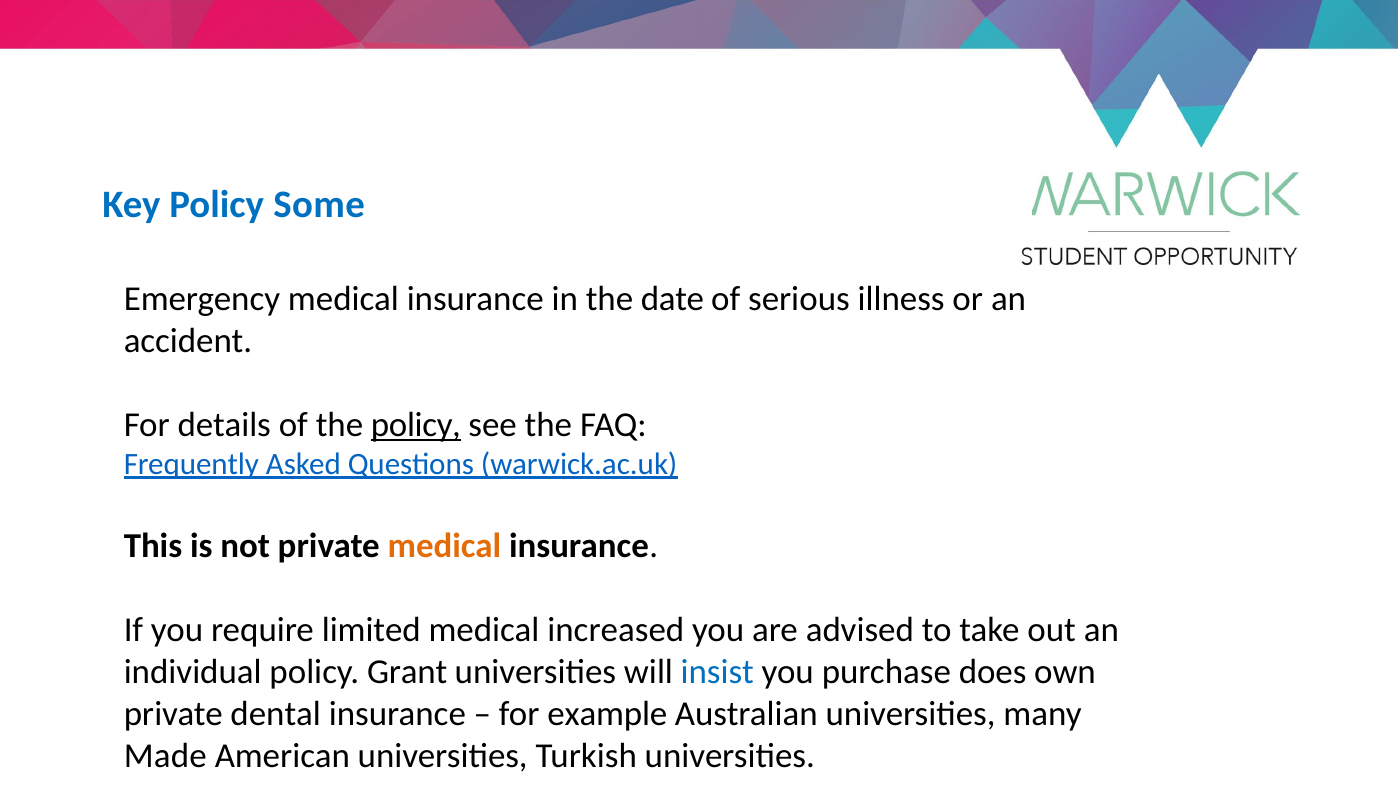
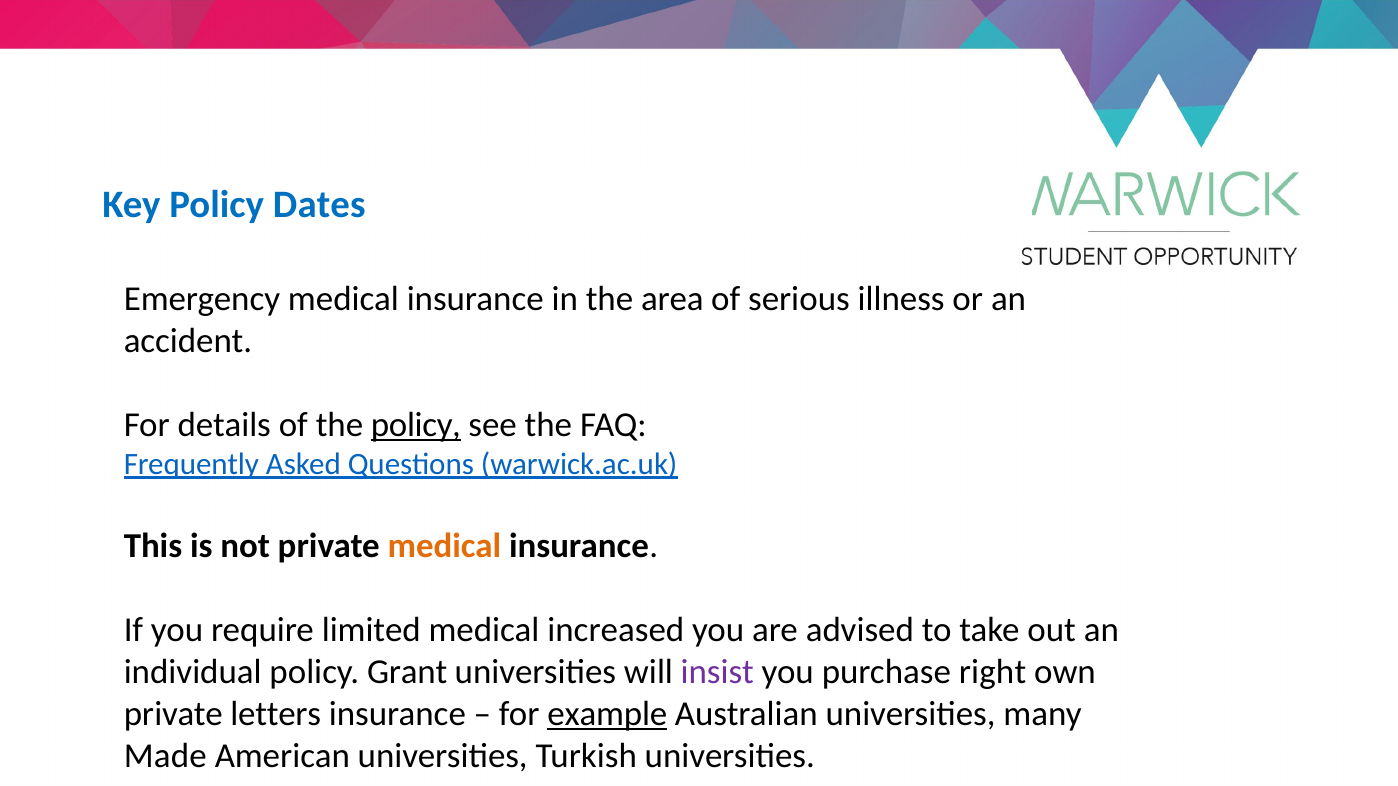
Some: Some -> Dates (319, 204)
date: date -> area (672, 299)
insist colour: blue -> purple (717, 672)
does: does -> right (992, 672)
dental: dental -> letters (276, 714)
example underline: none -> present (607, 714)
